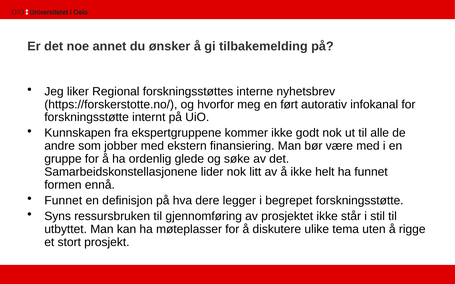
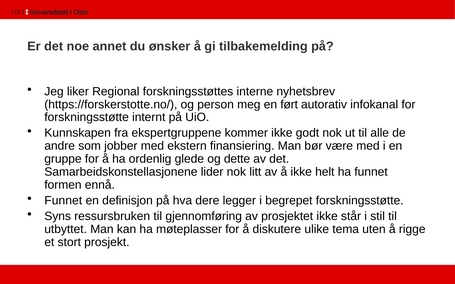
hvorfor: hvorfor -> person (216, 105)
søke: søke -> dette (237, 159)
